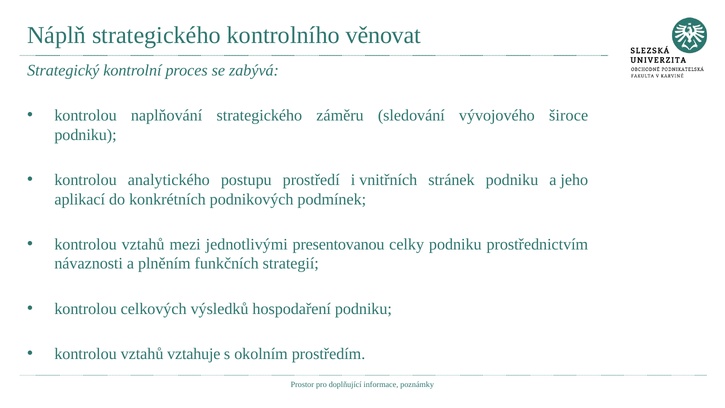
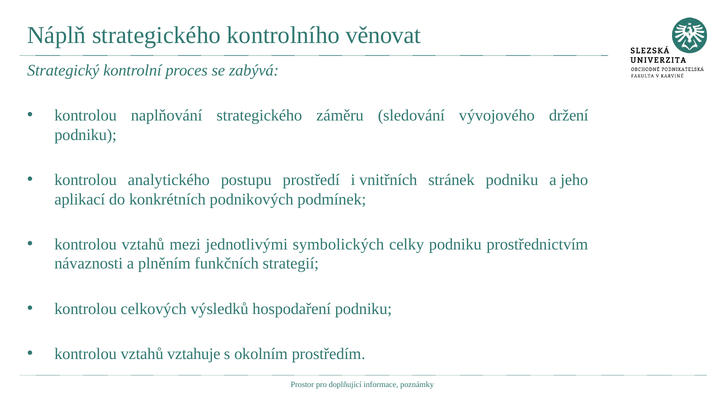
široce: široce -> držení (569, 115)
presentovanou: presentovanou -> symbolických (338, 244)
